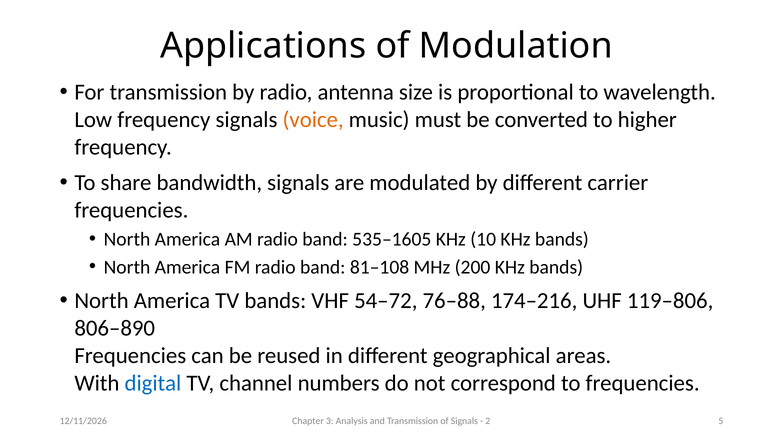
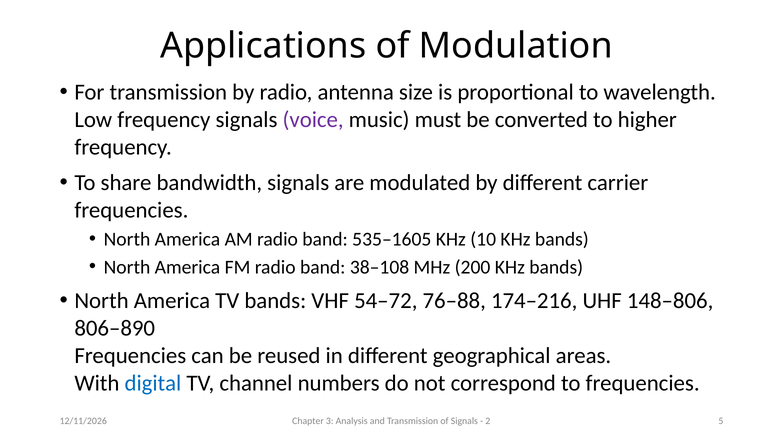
voice colour: orange -> purple (313, 120)
81–108: 81–108 -> 38–108 (380, 267)
119–806: 119–806 -> 148–806 (670, 300)
